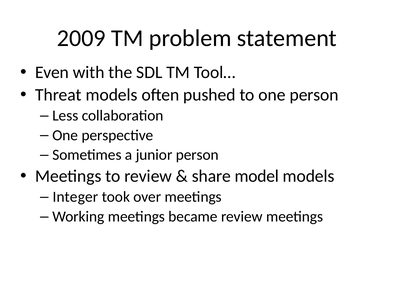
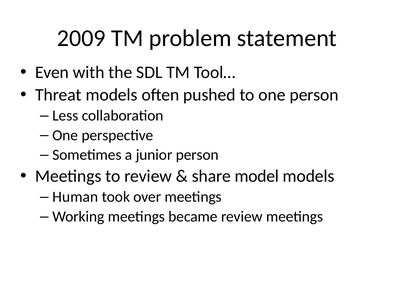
Integer: Integer -> Human (75, 197)
